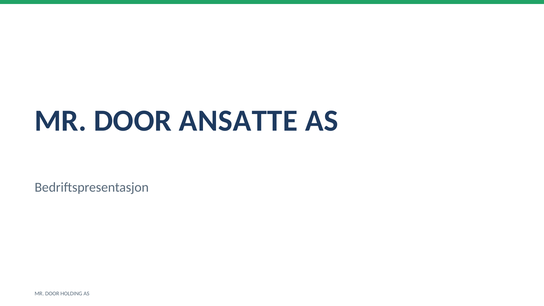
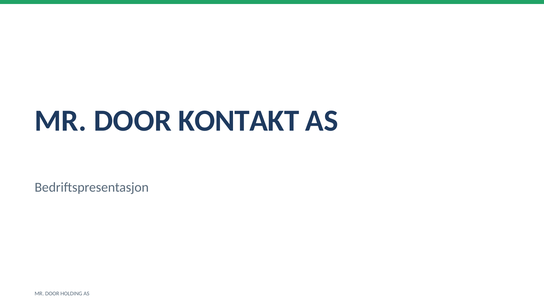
ANSATTE: ANSATTE -> KONTAKT (239, 121)
